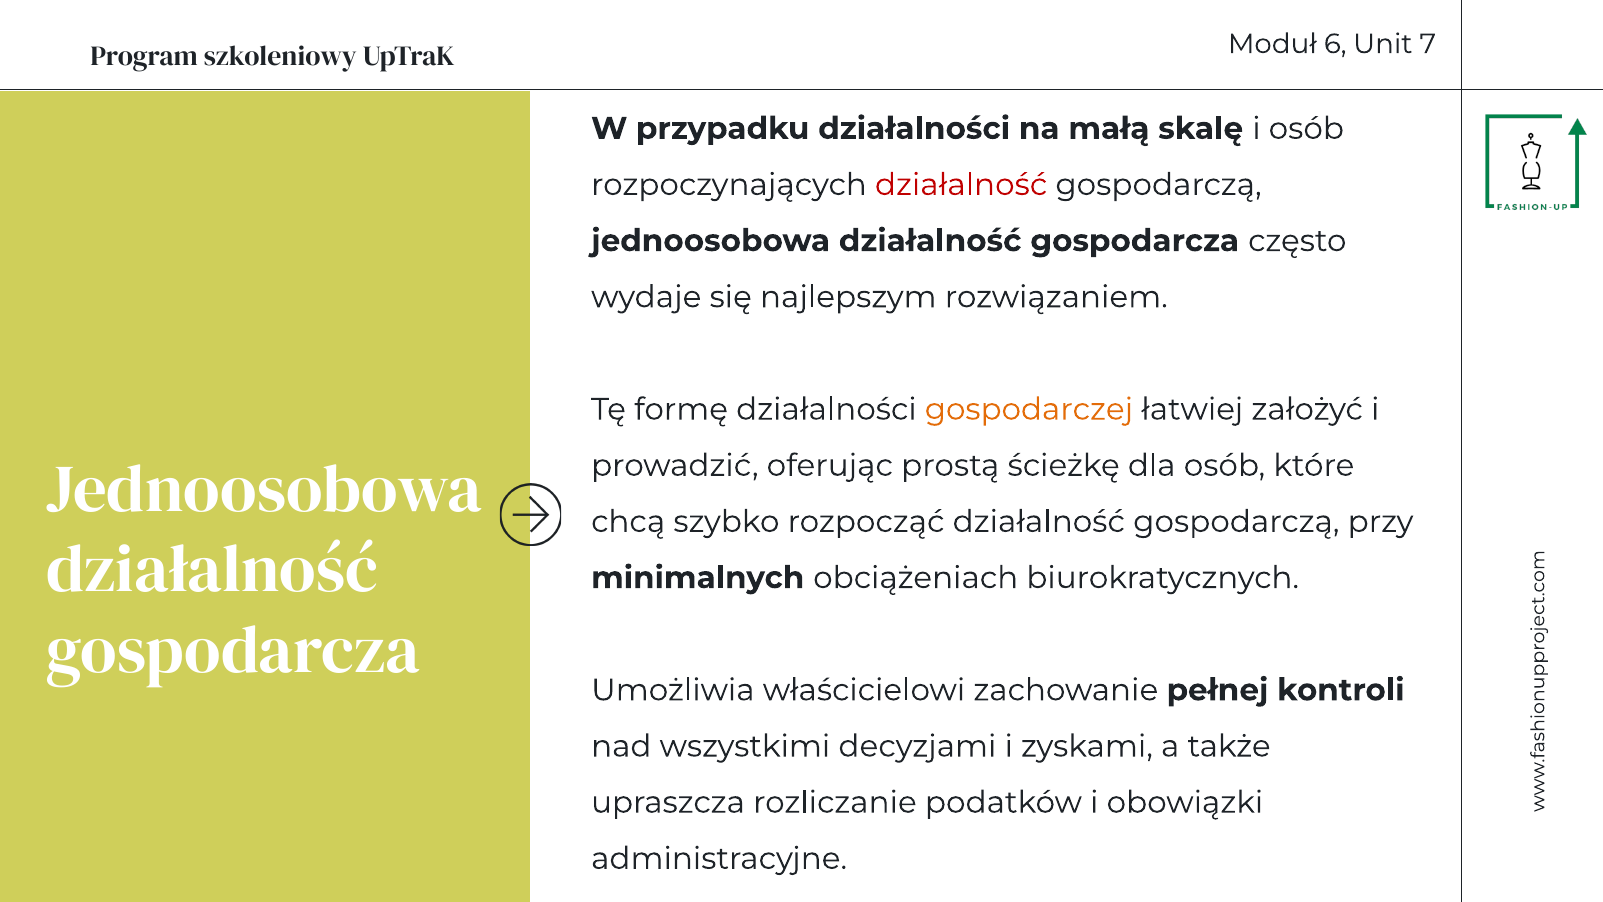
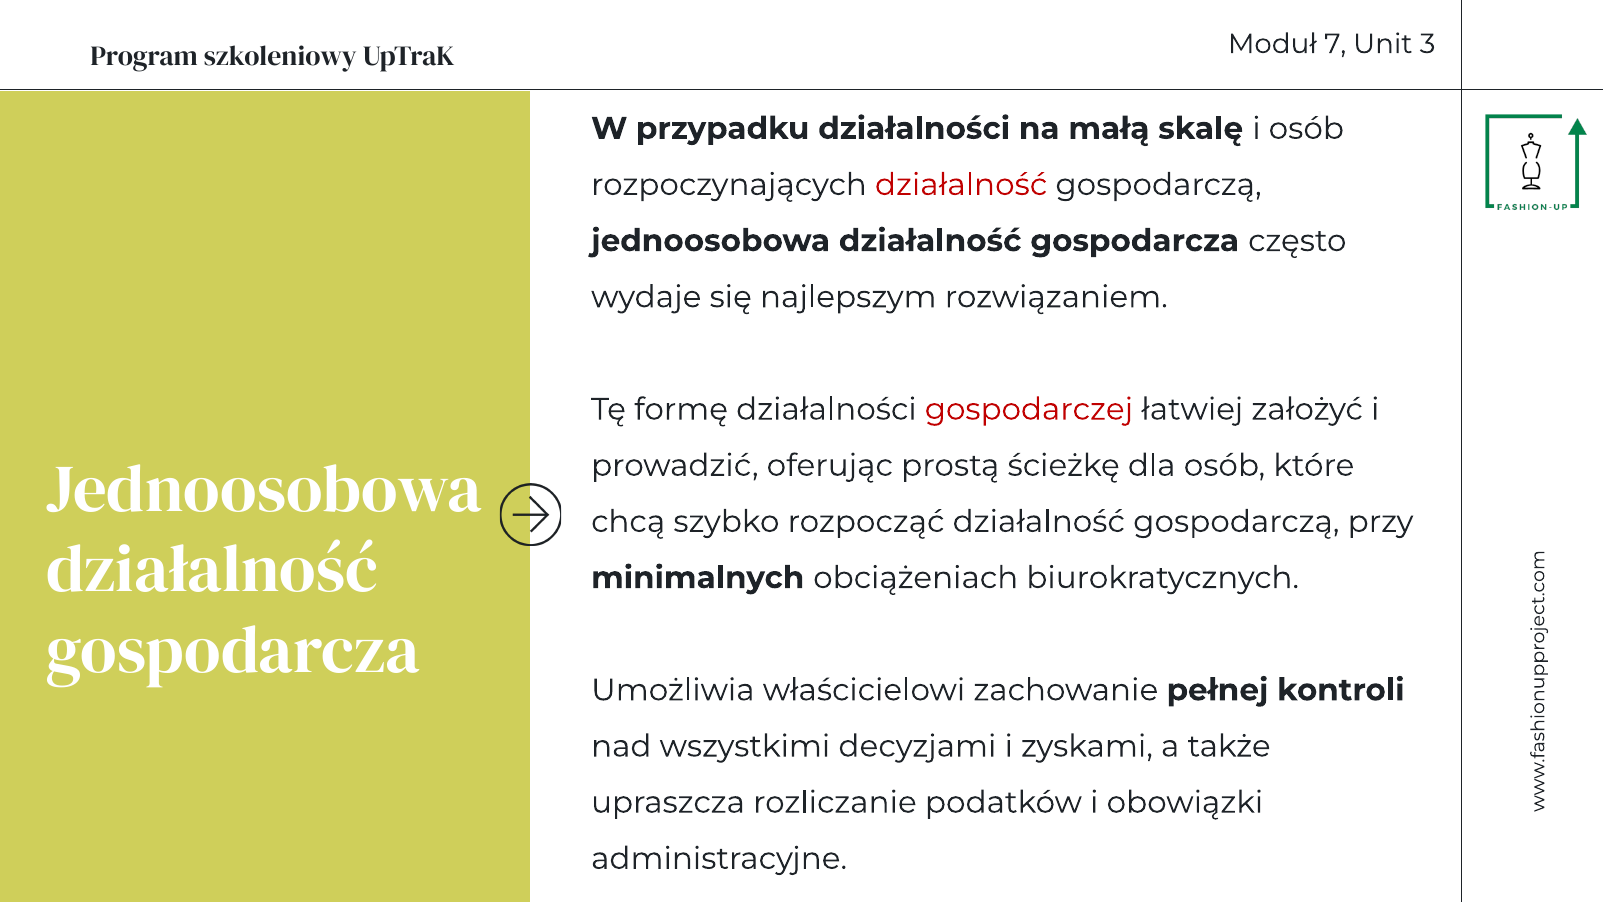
6: 6 -> 7 (1335, 44)
7: 7 -> 3 (1428, 44)
gospodarczej colour: orange -> red (1029, 409)
